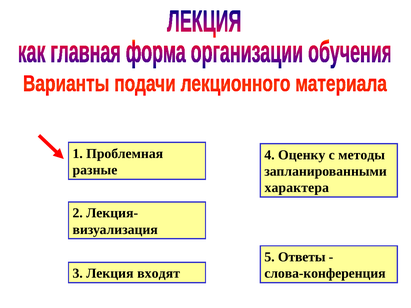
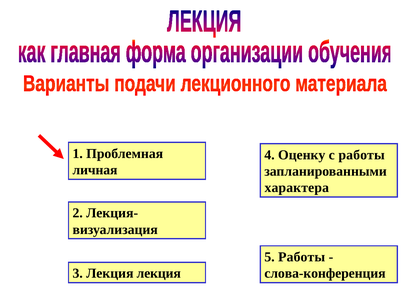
с методы: методы -> работы (362, 155)
разные: разные -> личная (95, 170)
5 Ответы: Ответы -> Работы (302, 257)
Лекция входят: входят -> лекция (159, 274)
